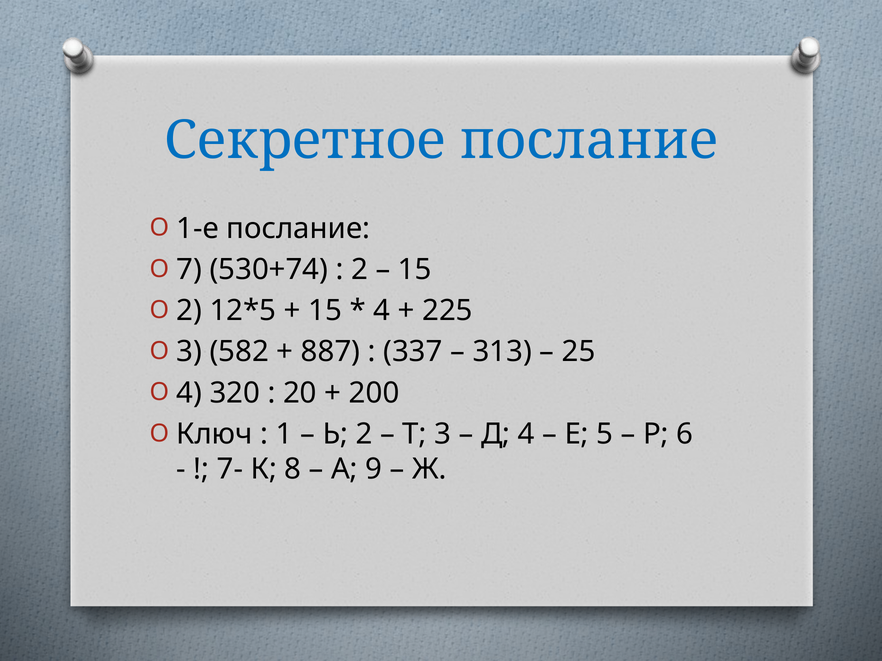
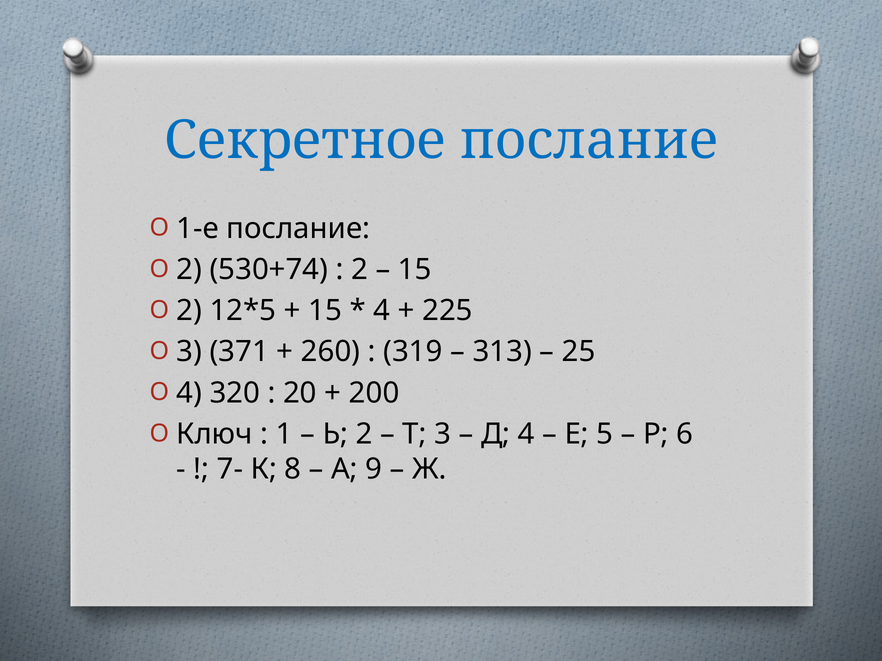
7: 7 -> 2 (189, 270)
582: 582 -> 371 (239, 352)
887: 887 -> 260 (331, 352)
337: 337 -> 319 (413, 352)
